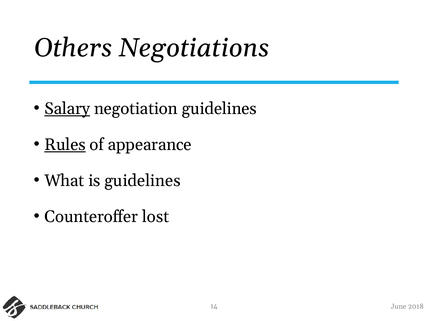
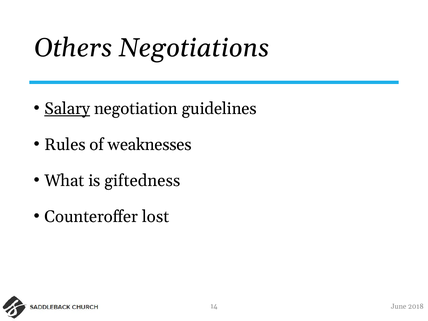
Rules underline: present -> none (65, 145)
appearance: appearance -> weaknesses (150, 145)
is guidelines: guidelines -> giftedness (142, 181)
